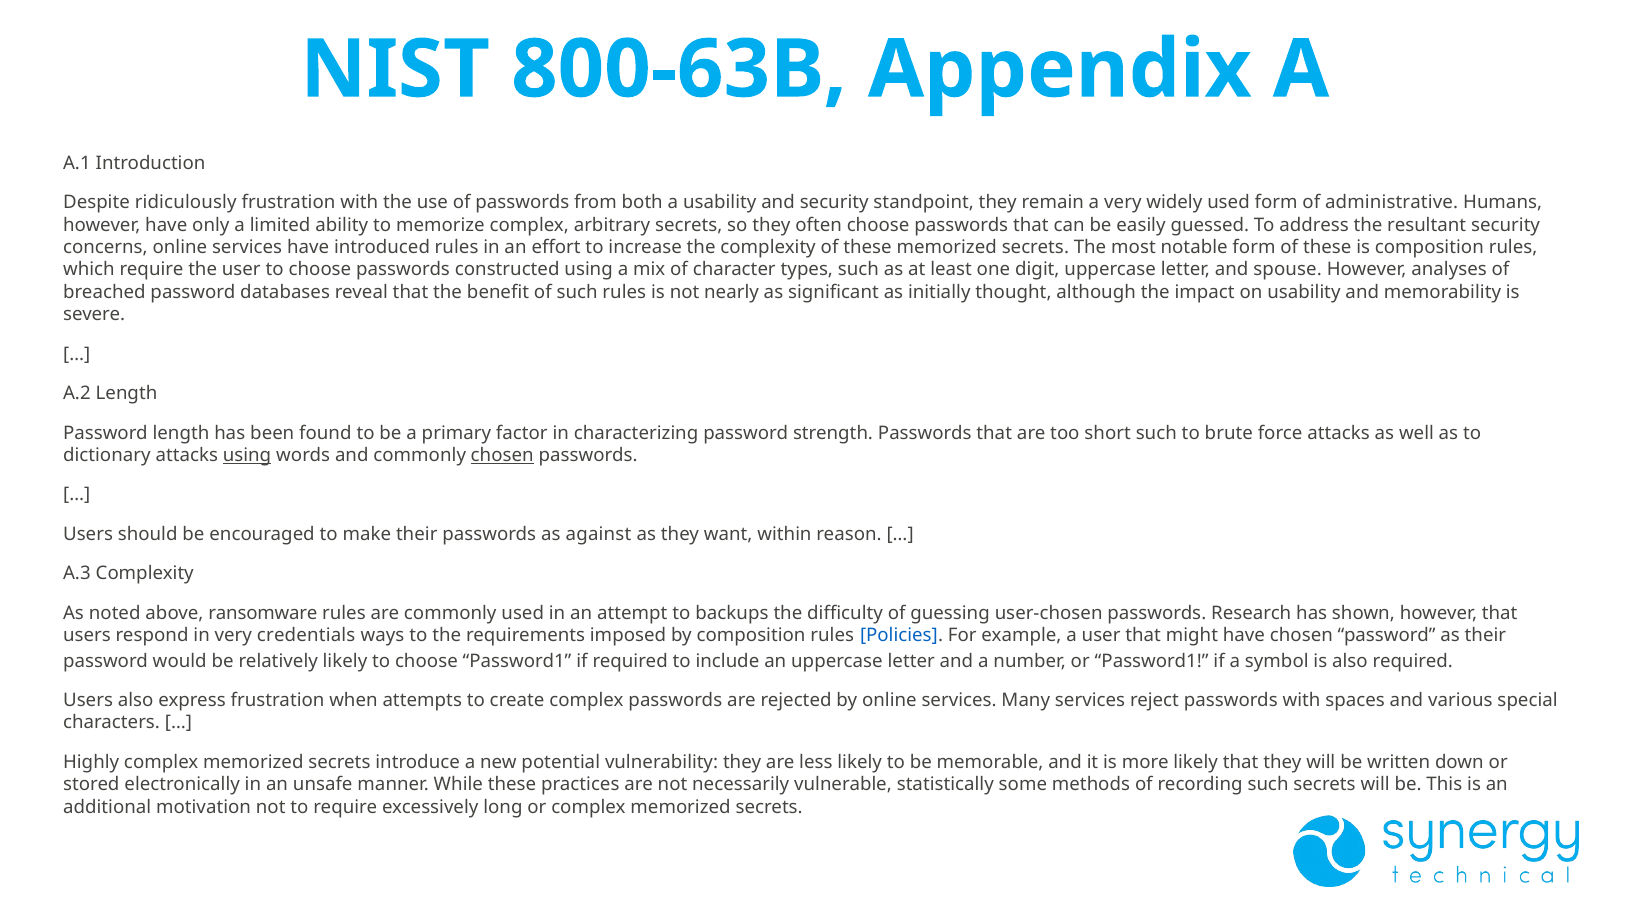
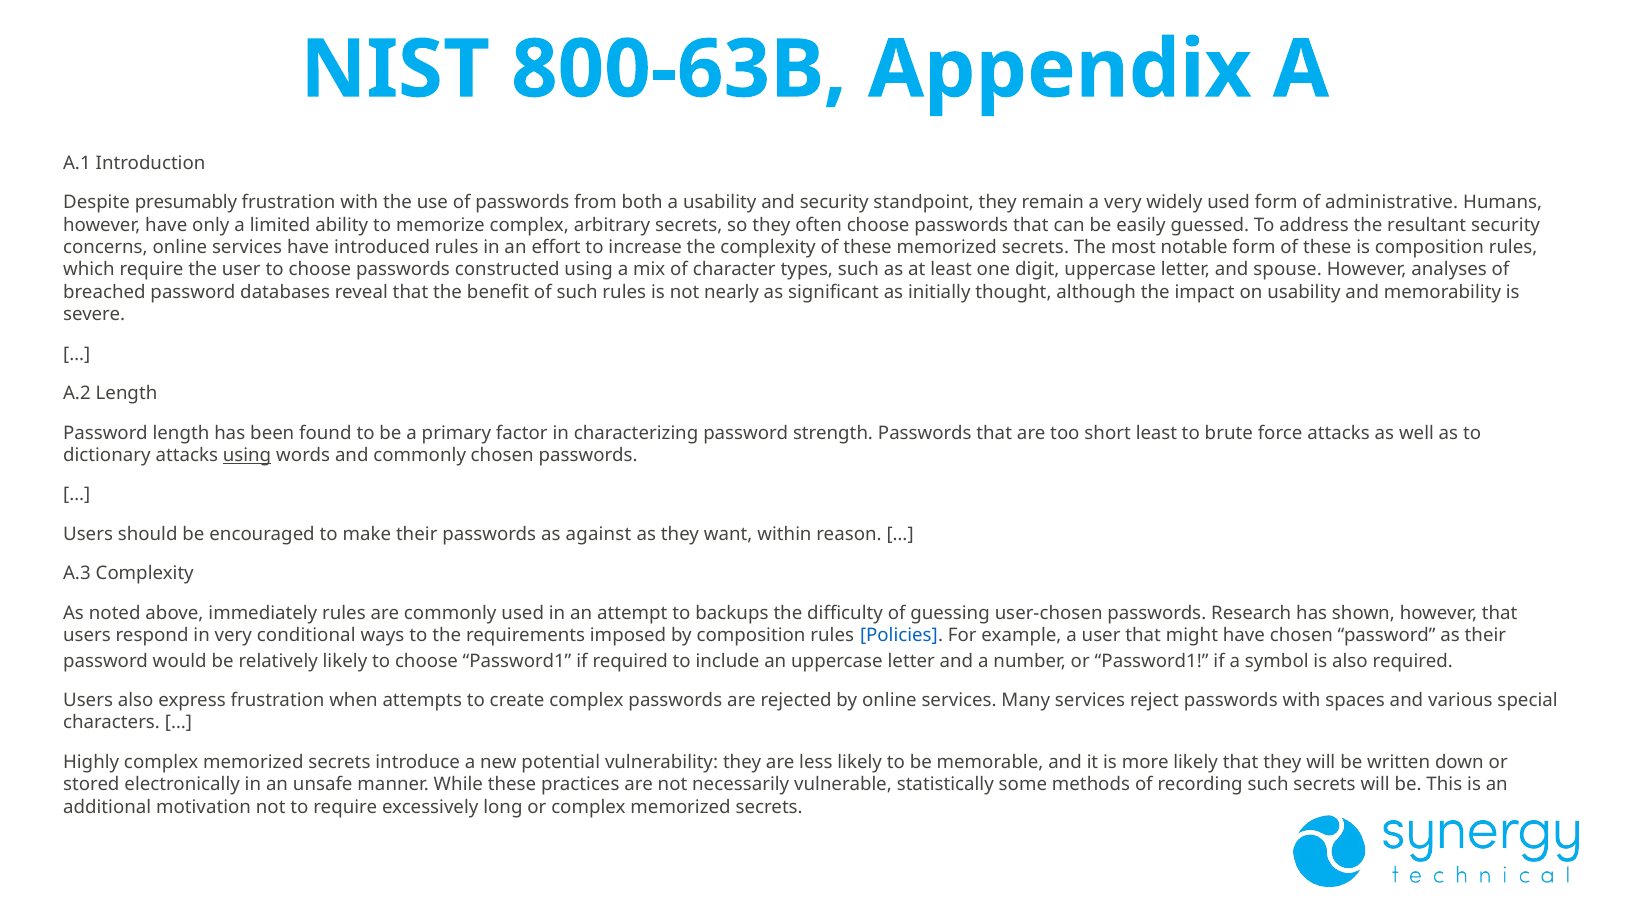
ridiculously: ridiculously -> presumably (186, 202)
short such: such -> least (1156, 433)
chosen underline: present -> none (502, 455)
ransomware: ransomware -> immediately (263, 613)
credentials: credentials -> conditional (306, 635)
